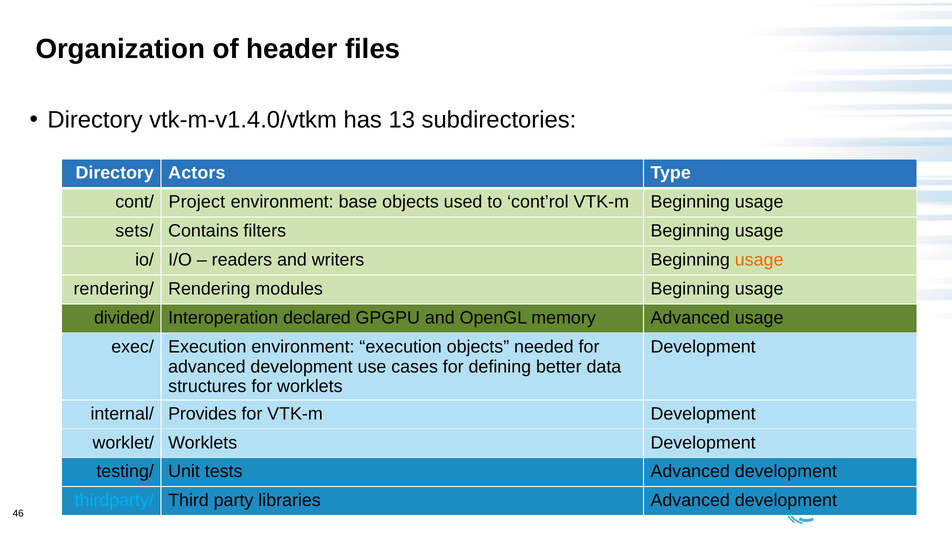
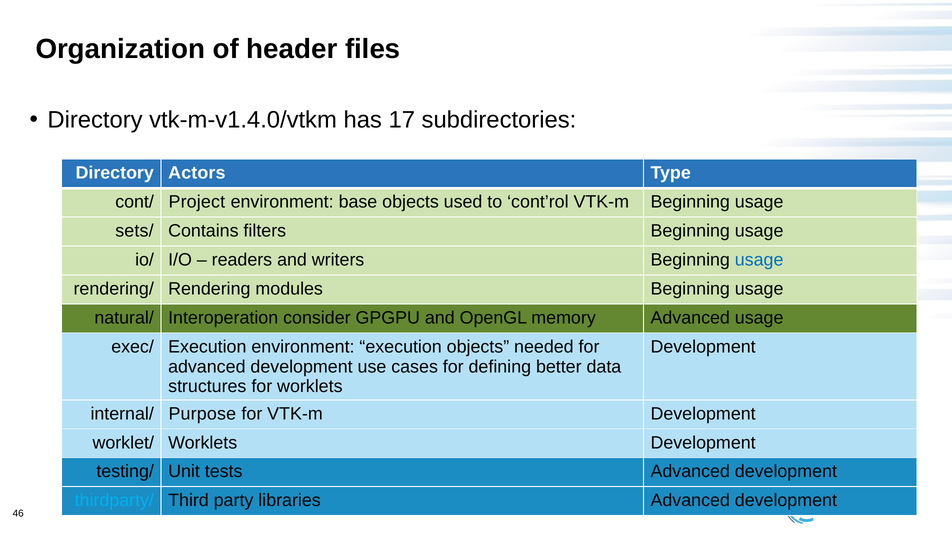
13: 13 -> 17 (402, 120)
usage colour: orange -> blue (759, 260)
divided/: divided/ -> natural/ (124, 318)
declared: declared -> consider (317, 318)
Provides: Provides -> Purpose (202, 414)
